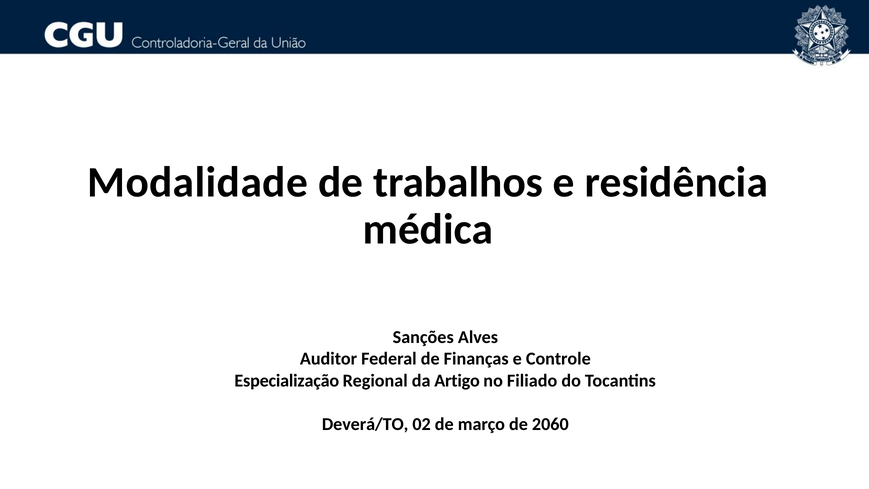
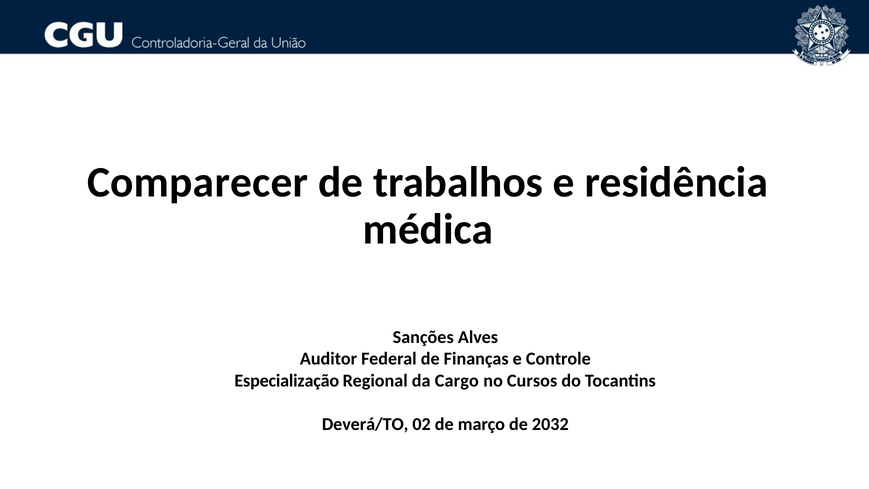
Modalidade: Modalidade -> Comparecer (198, 182)
Artigo: Artigo -> Cargo (457, 380)
Filiado: Filiado -> Cursos (532, 380)
2060: 2060 -> 2032 (550, 424)
